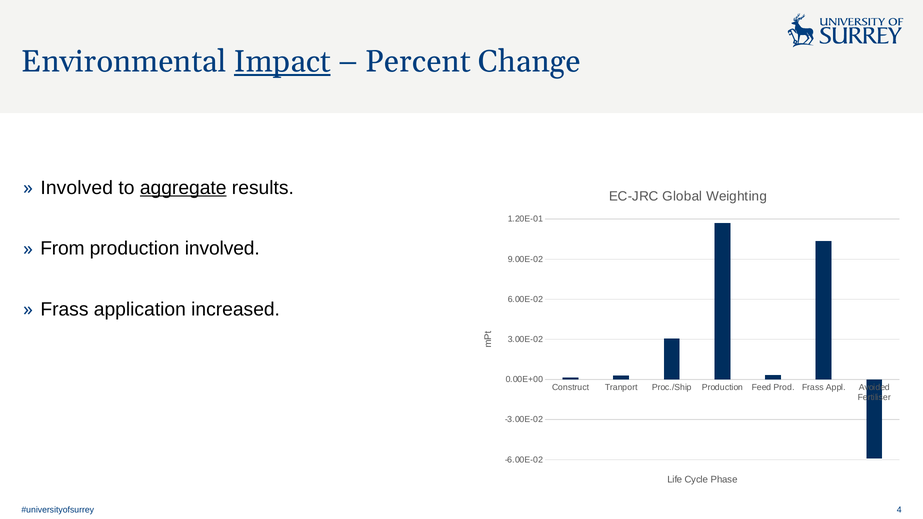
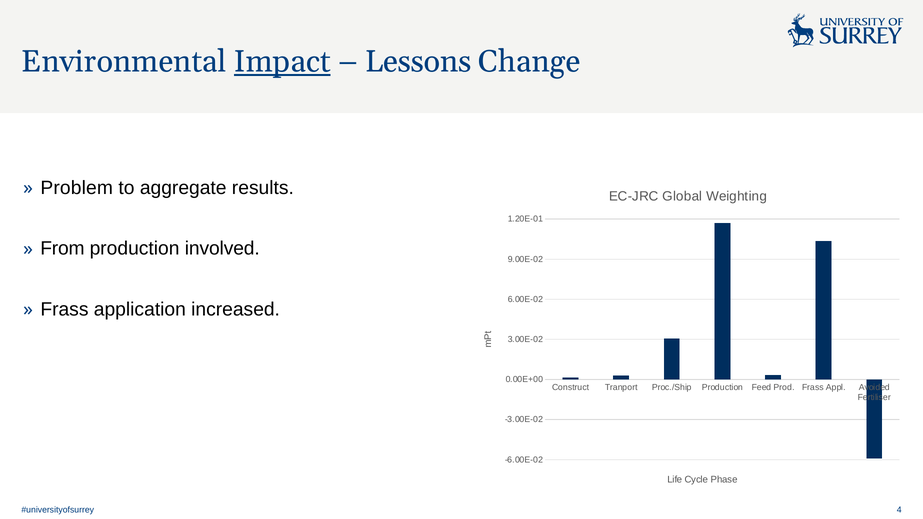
Percent: Percent -> Lessons (418, 62)
Involved: Involved -> Problem (77, 188)
aggregate underline: present -> none (183, 188)
